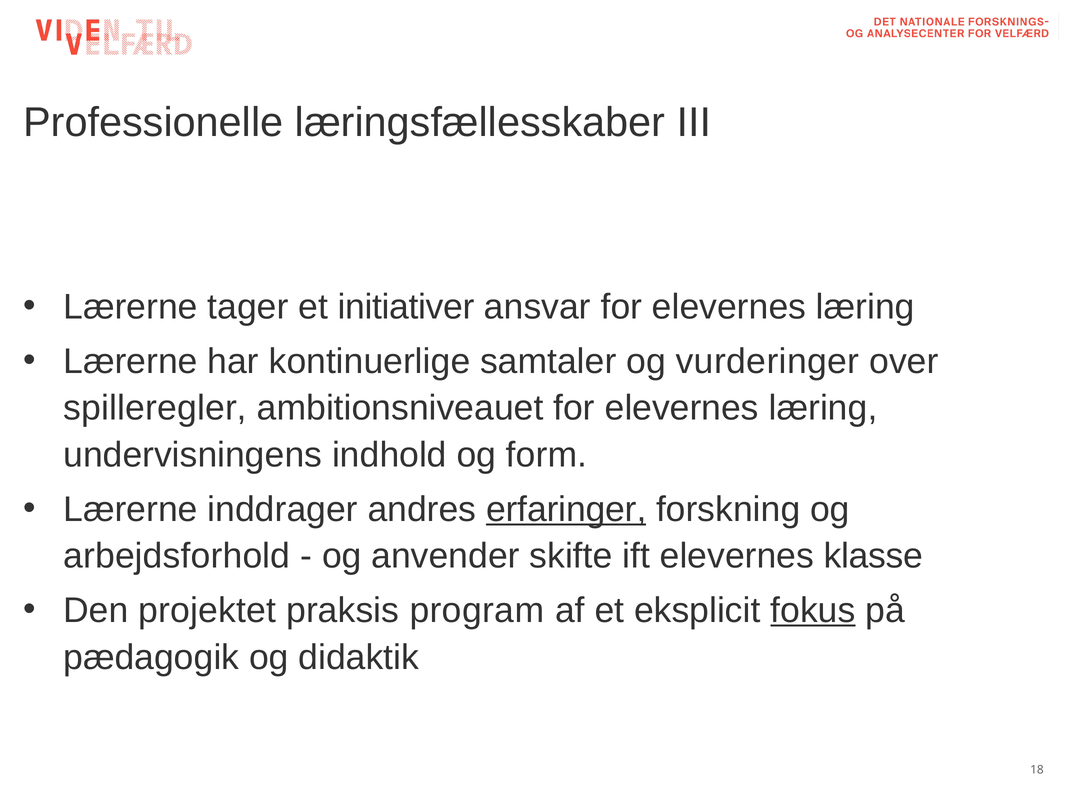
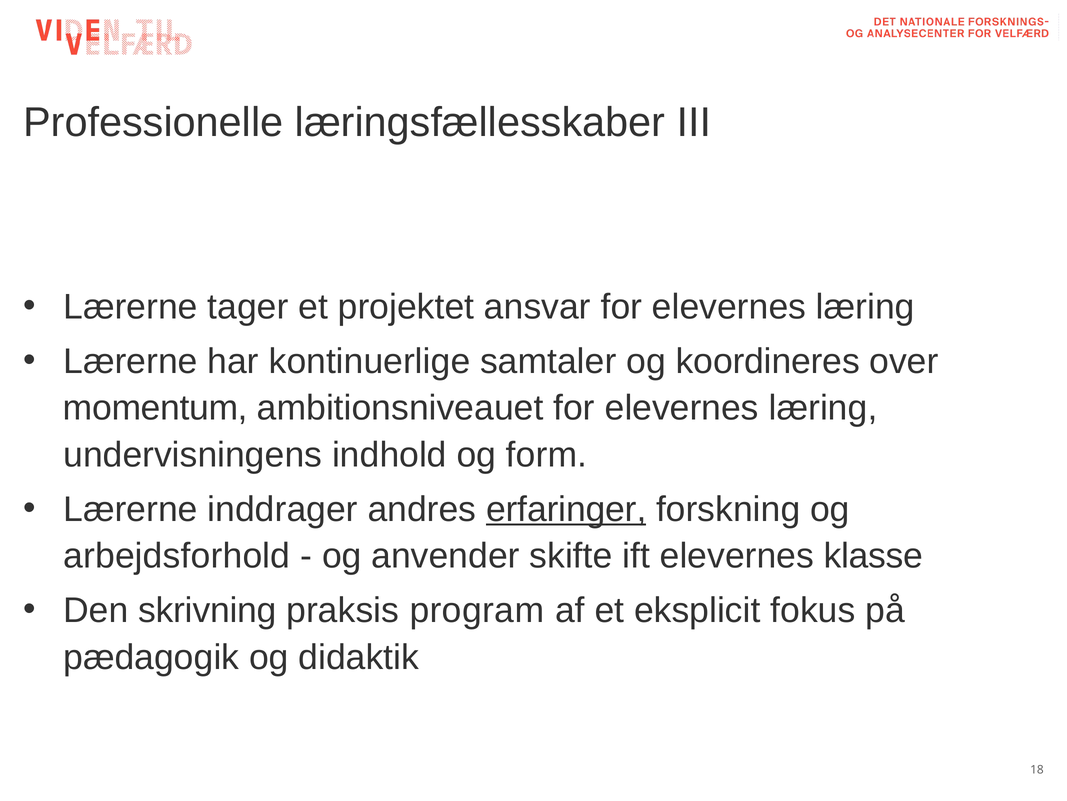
initiativer: initiativer -> projektet (406, 307)
vurderinger: vurderinger -> koordineres (768, 361)
spilleregler: spilleregler -> momentum (155, 408)
projektet: projektet -> skrivning (208, 610)
fokus underline: present -> none (813, 610)
